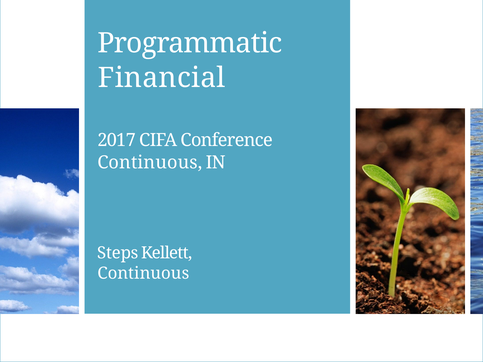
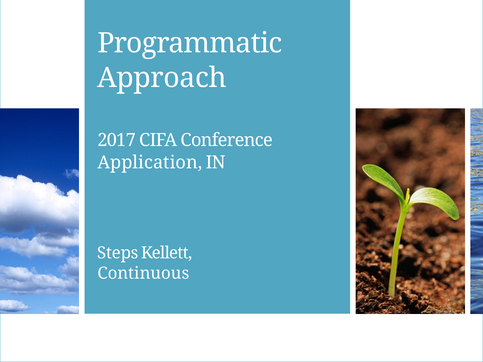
Financial: Financial -> Approach (162, 78)
Continuous: Continuous -> Application (150, 163)
